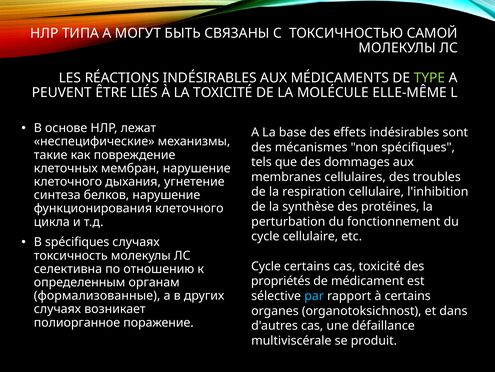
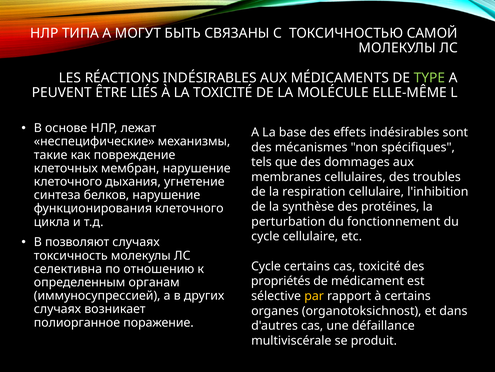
В spécifiques: spécifiques -> позволяют (77, 242)
формализованные: формализованные -> иммуносупрессией (97, 295)
par colour: light blue -> yellow (314, 295)
